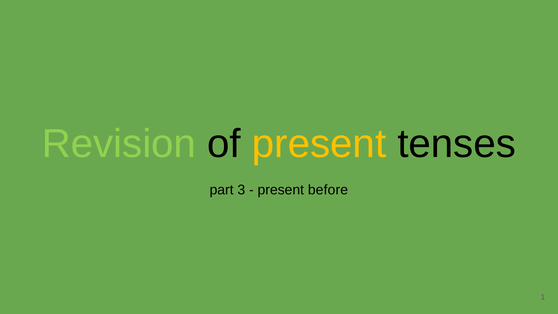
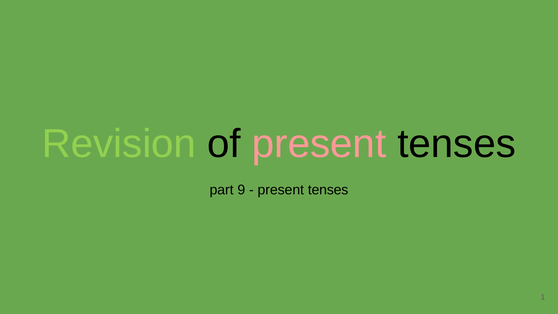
present colour: yellow -> pink (319, 144)
3: 3 -> 9 (241, 190)
before: before -> tenses (328, 190)
